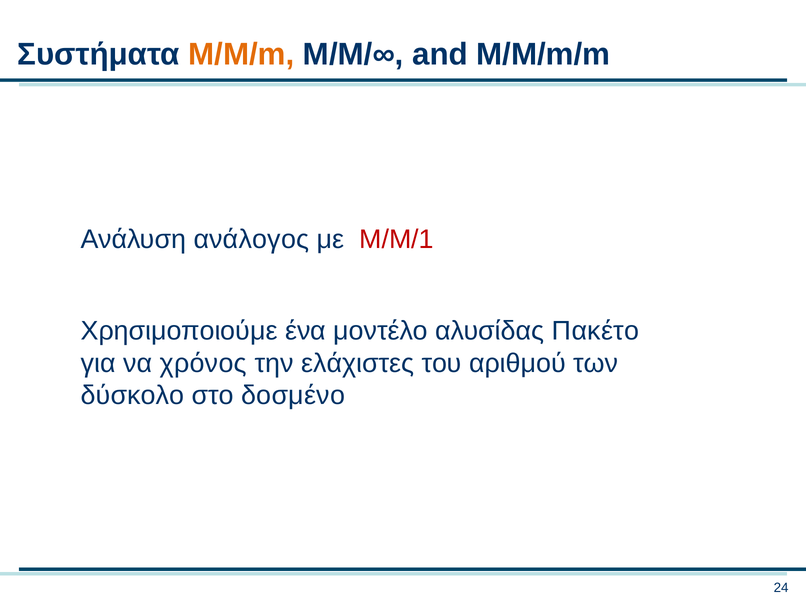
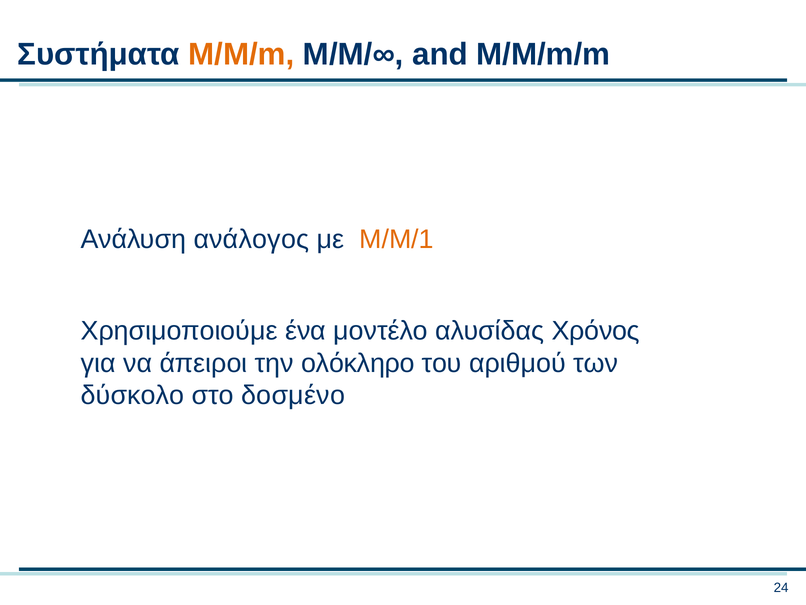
M/M/1 colour: red -> orange (397, 239)
Πακέτο: Πακέτο -> Χρόνος (596, 331)
χρόνος: χρόνος -> άπειροι (203, 363)
ελάχιστες: ελάχιστες -> ολόκληρο (358, 363)
